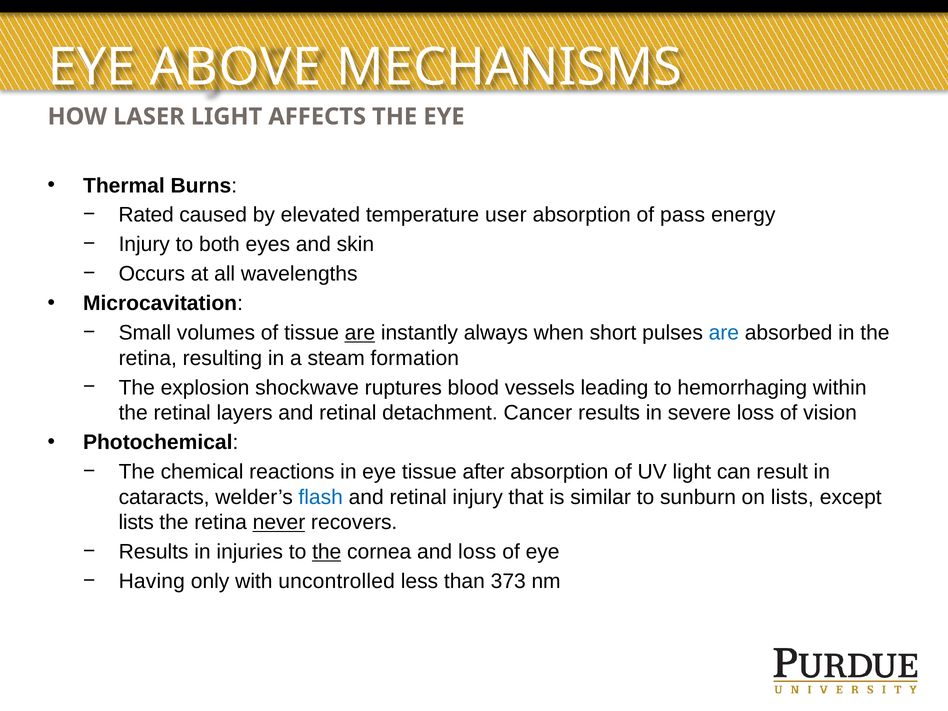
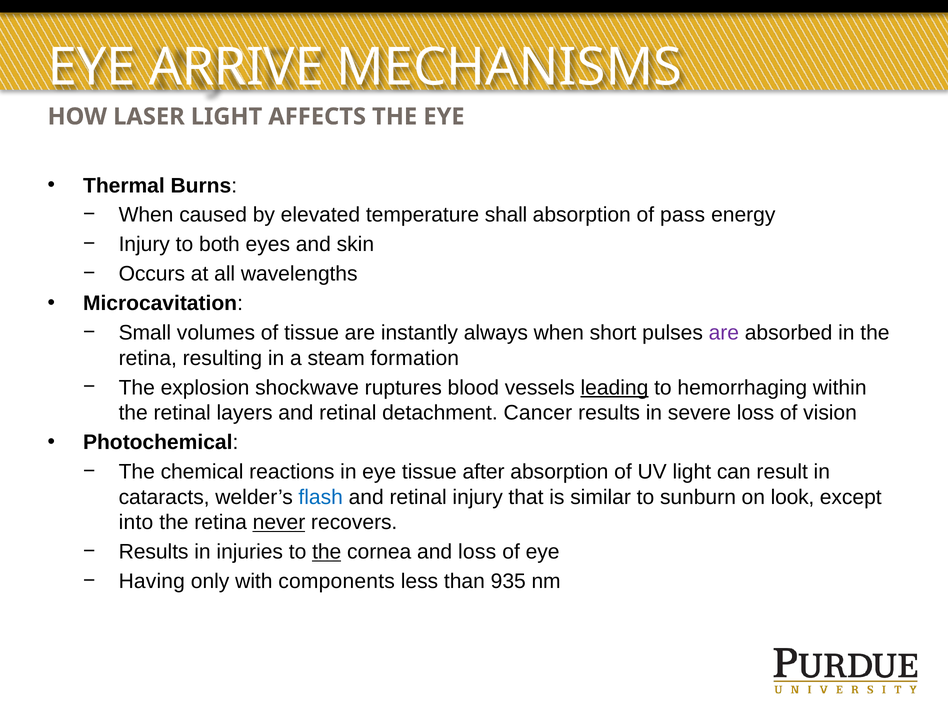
ABOVE: ABOVE -> ARRIVE (236, 68)
Rated: Rated -> When (146, 215)
user: user -> shall (506, 215)
are underline: present -> none (360, 333)
are colour: blue -> purple (724, 333)
leading underline: none -> present (614, 388)
on lists: lists -> look (793, 497)
lists: lists -> into (136, 523)
uncontrolled: uncontrolled -> components (337, 581)
373: 373 -> 935 (508, 581)
